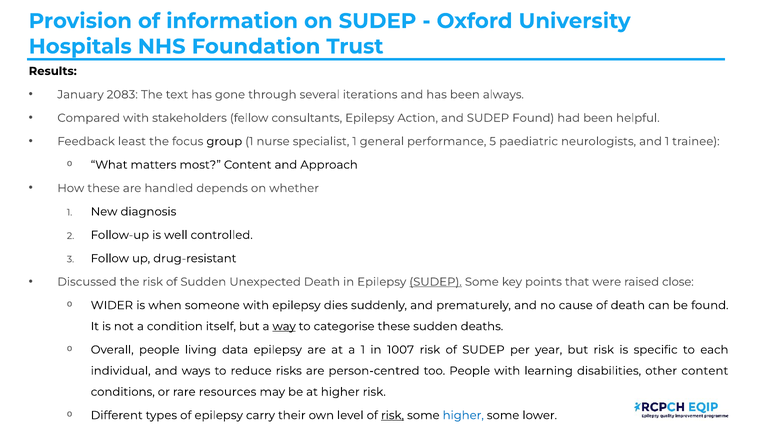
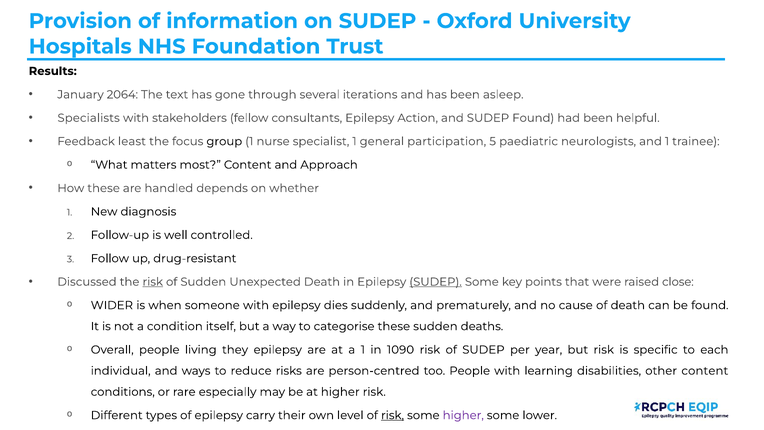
2083: 2083 -> 2064 (122, 95)
always: always -> asleep (503, 95)
Compared: Compared -> Specialists (89, 118)
performance: performance -> participation (447, 141)
risk underline: none -> present (153, 282)
way underline: present -> none (284, 326)
data: data -> they (235, 350)
1007: 1007 -> 1090 (401, 350)
resources: resources -> especially (228, 392)
higher colour: blue -> purple (463, 415)
